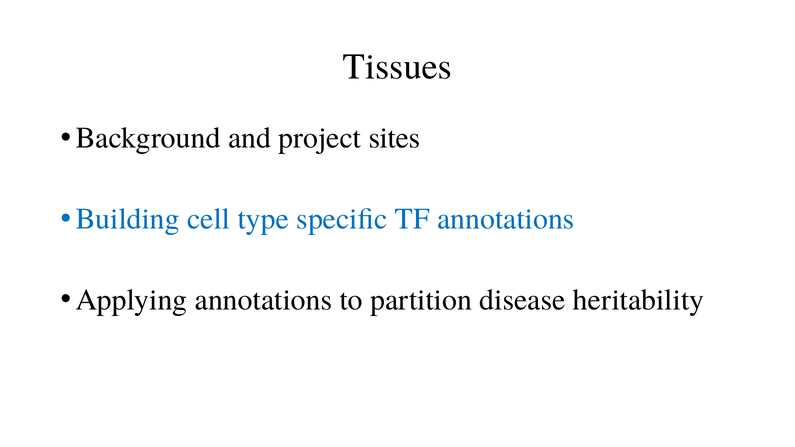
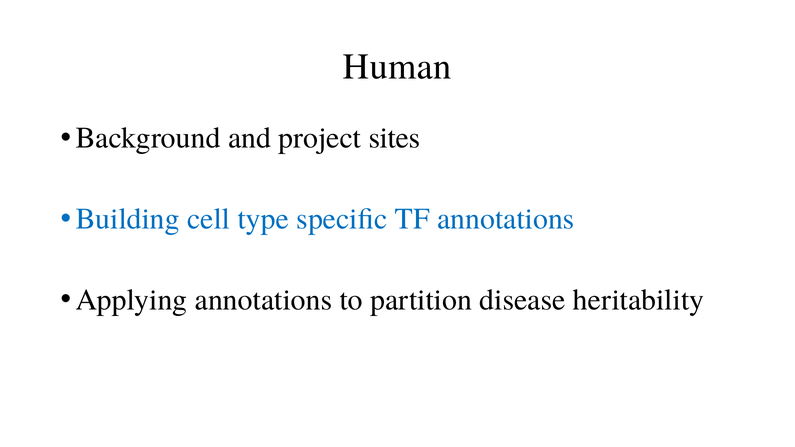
Tissues: Tissues -> Human (397, 67)
